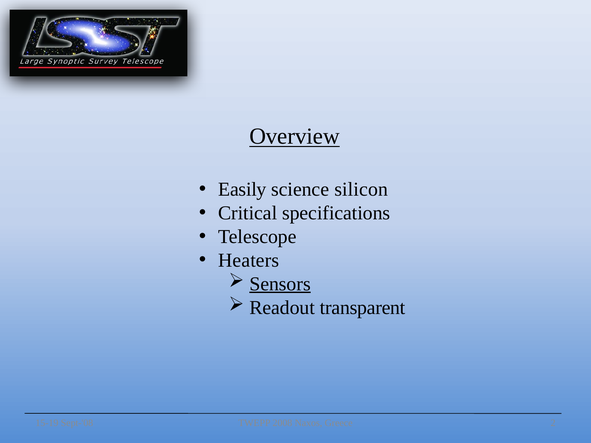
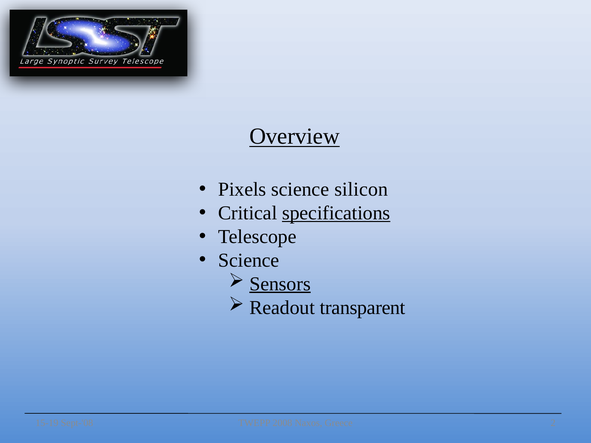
Easily: Easily -> Pixels (242, 189)
specifications underline: none -> present (336, 213)
Heaters: Heaters -> Science (249, 260)
